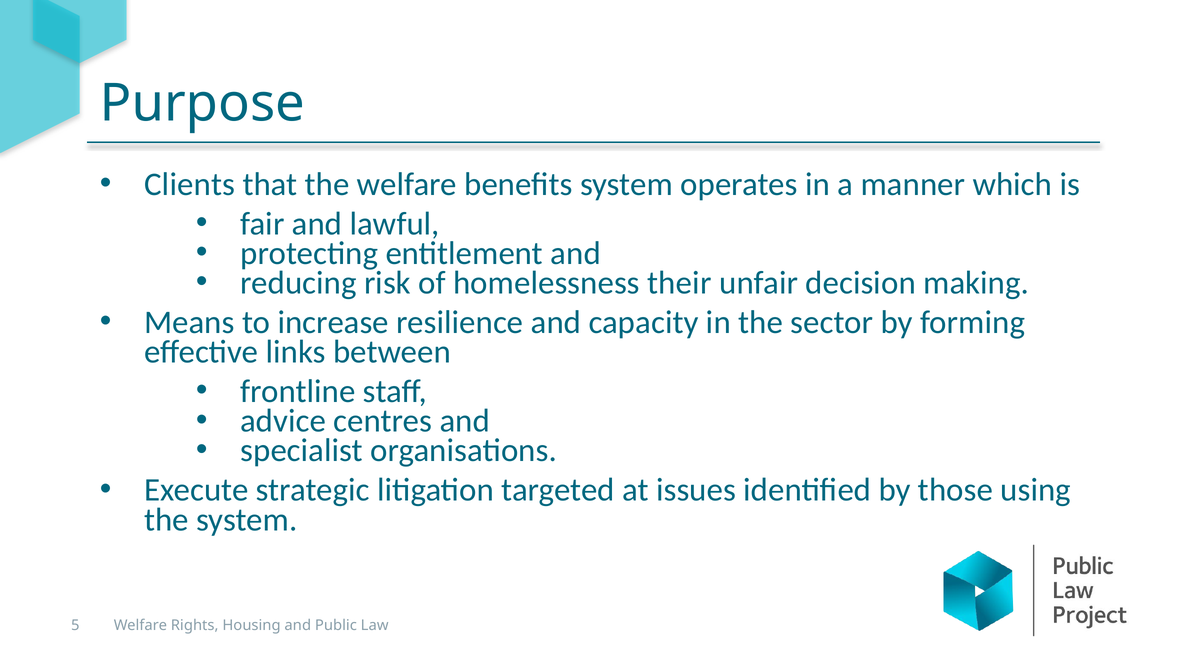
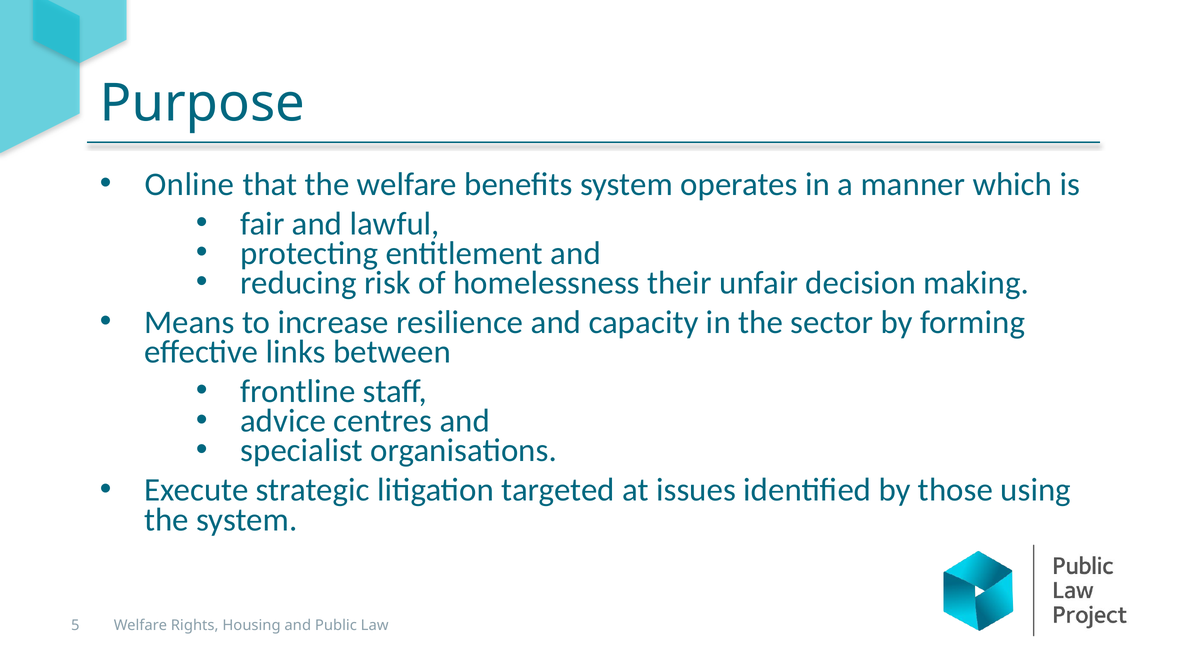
Clients: Clients -> Online (190, 184)
